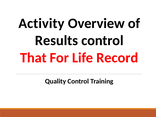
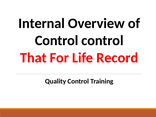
Activity: Activity -> Internal (42, 23)
Results: Results -> Control (57, 41)
